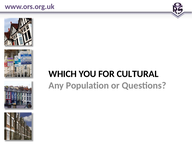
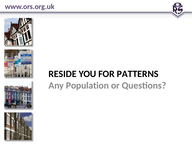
WHICH: WHICH -> RESIDE (63, 74)
CULTURAL: CULTURAL -> PATTERNS (138, 74)
